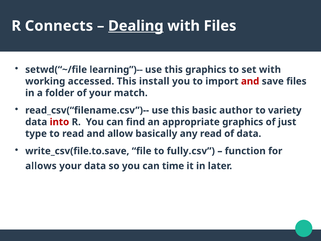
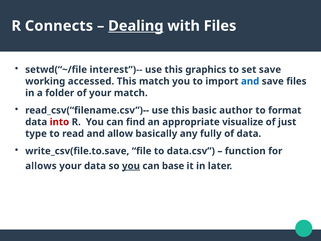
learning”)--: learning”)-- -> interest”)-- (116, 70)
set with: with -> save (270, 70)
This install: install -> match (154, 81)
and colour: red -> blue (250, 81)
variety: variety -> format (285, 110)
appropriate graphics: graphics -> visualize (243, 122)
any read: read -> fully (211, 133)
fully.csv: fully.csv -> data.csv (191, 151)
you underline: none -> present (131, 166)
time: time -> base (173, 166)
